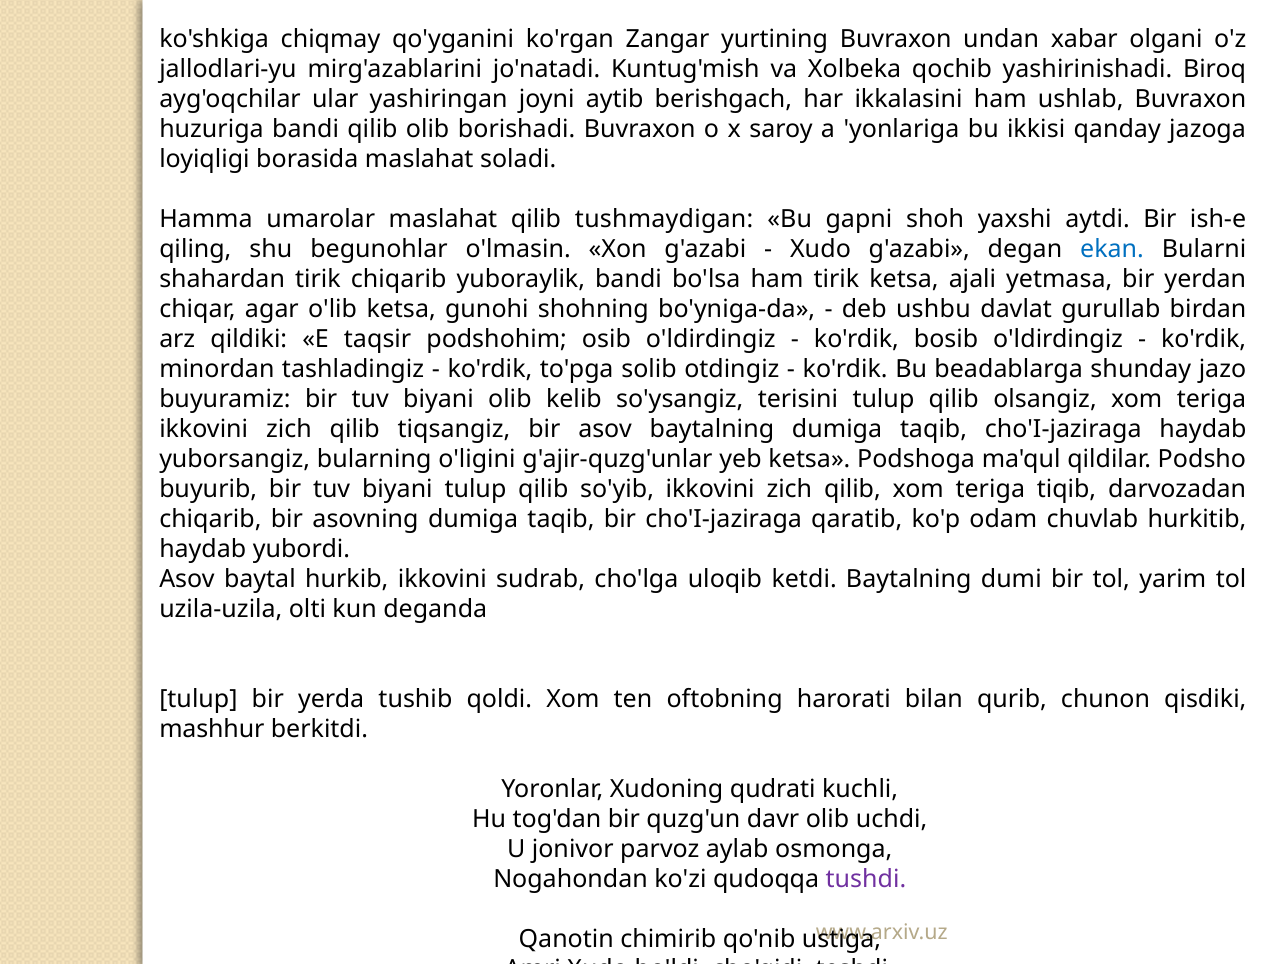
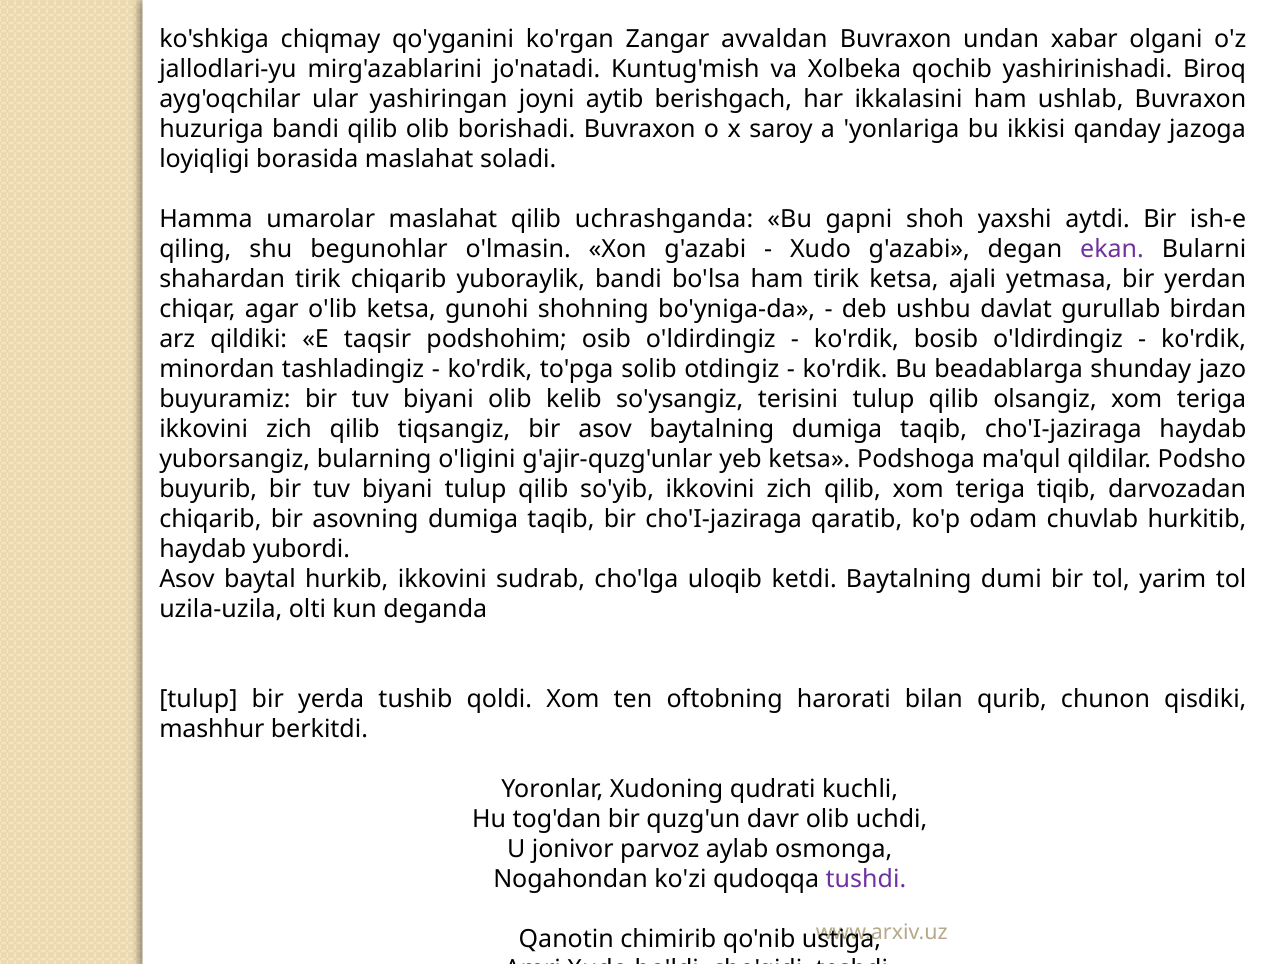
yurtining: yurtining -> avvaldan (774, 39)
tushmaydigan: tushmaydigan -> uchrashganda (664, 219)
ekan colour: blue -> purple (1112, 249)
